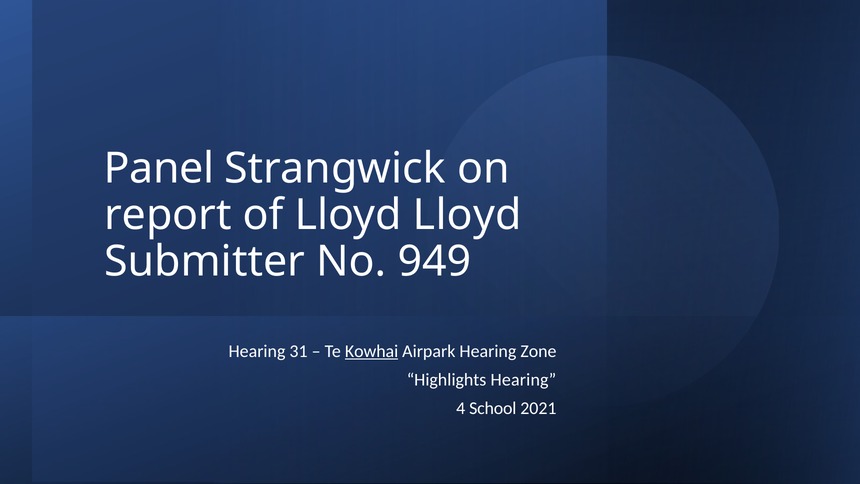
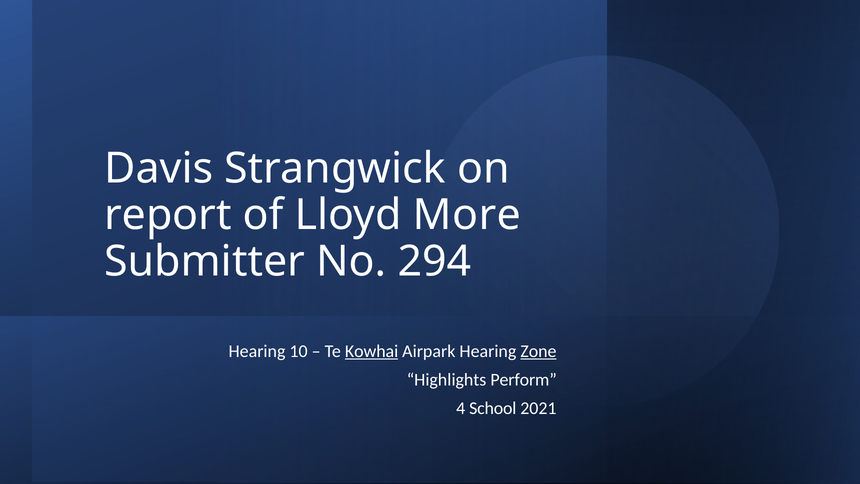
Panel: Panel -> Davis (159, 169)
Lloyd Lloyd: Lloyd -> More (467, 215)
949: 949 -> 294 (434, 262)
31: 31 -> 10 (299, 351)
Zone underline: none -> present (538, 351)
Highlights Hearing: Hearing -> Perform (524, 380)
